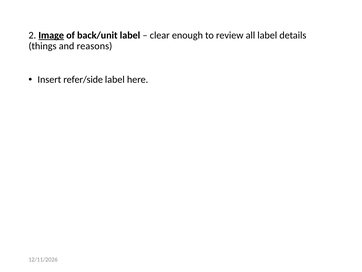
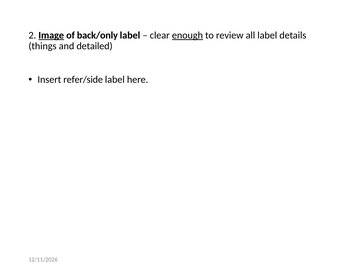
back/unit: back/unit -> back/only (97, 35)
enough underline: none -> present (187, 35)
reasons: reasons -> detailed (95, 46)
